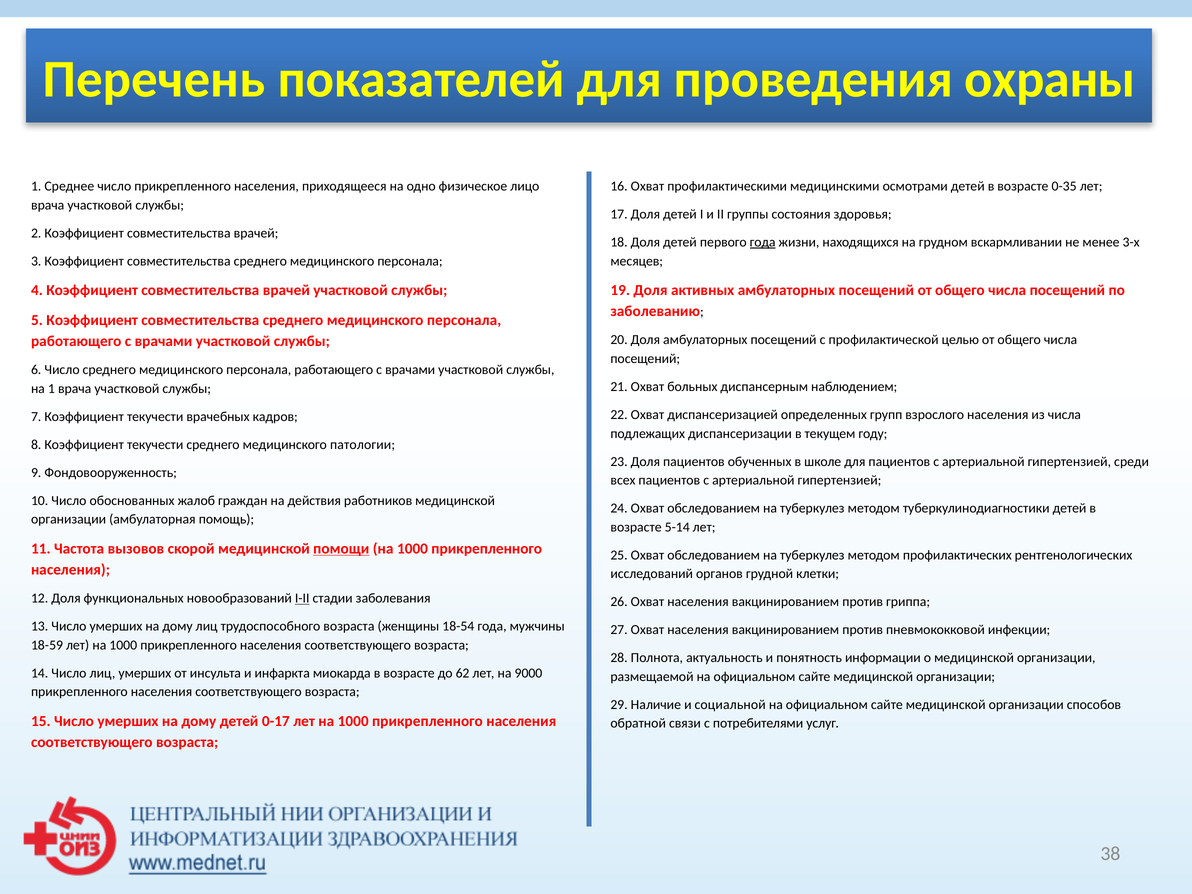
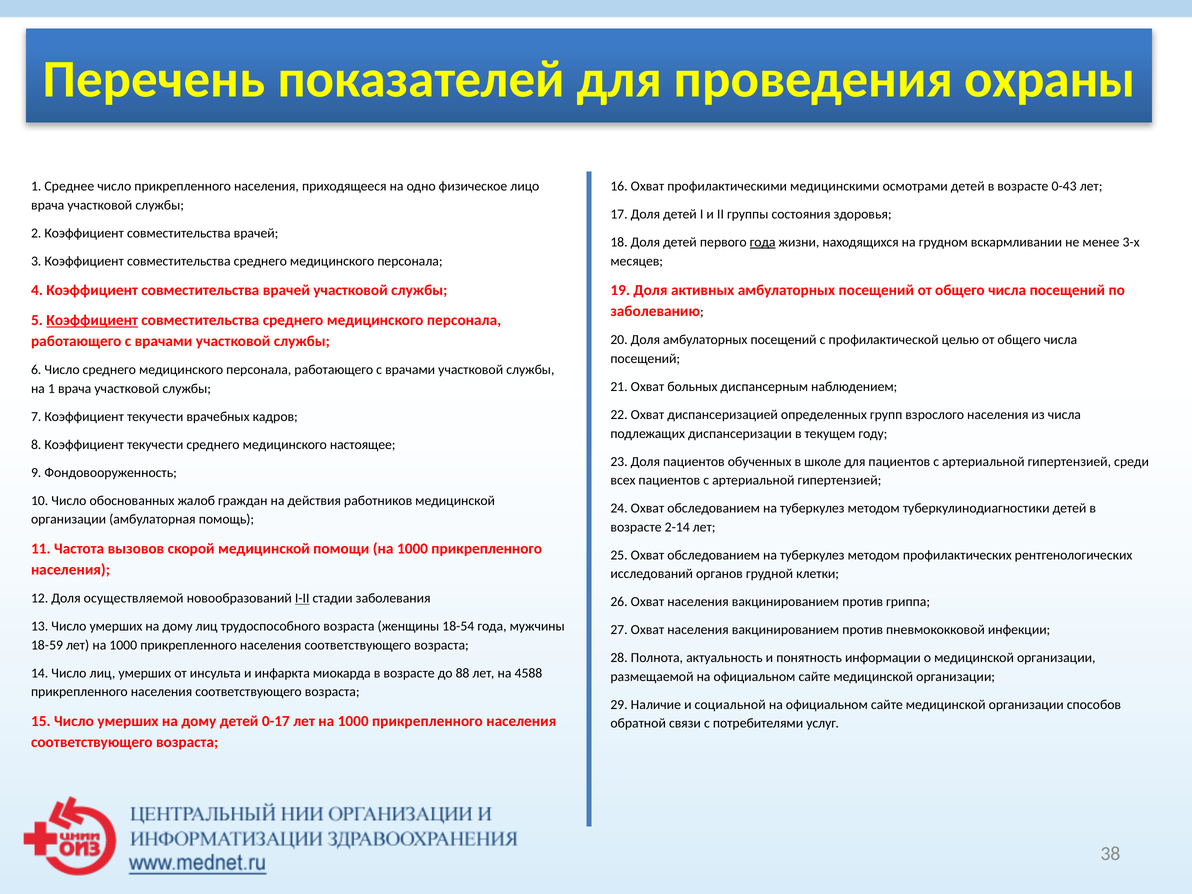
0-35: 0-35 -> 0-43 (1064, 186)
Коэффициент underline: none -> present (92, 320)
патологии: патологии -> настоящее (363, 445)
5-14: 5-14 -> 2-14 (677, 527)
помощи underline: present -> none (341, 549)
функциональных: функциональных -> осуществляемой (134, 598)
62: 62 -> 88 (463, 673)
9000: 9000 -> 4588 (528, 673)
